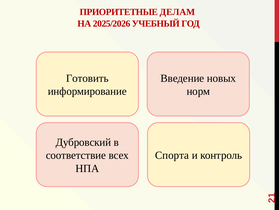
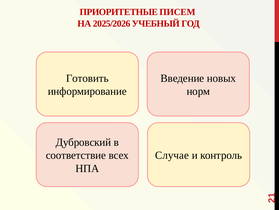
ДЕЛАМ: ДЕЛАМ -> ПИСЕМ (178, 12)
Спорта: Спорта -> Случае (172, 155)
